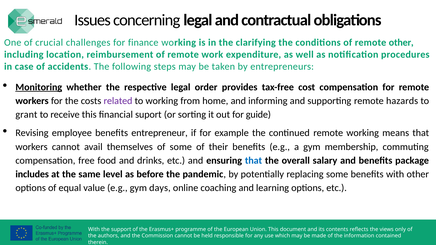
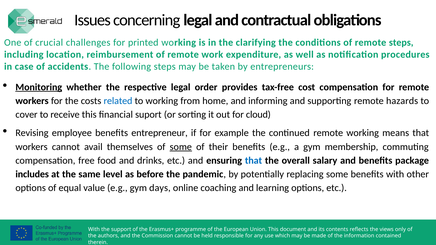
finance: finance -> printed (143, 43)
remote other: other -> steps (401, 43)
related colour: purple -> blue (118, 101)
grant: grant -> cover (27, 115)
guide: guide -> cloud (258, 115)
some underline: none -> present (181, 147)
